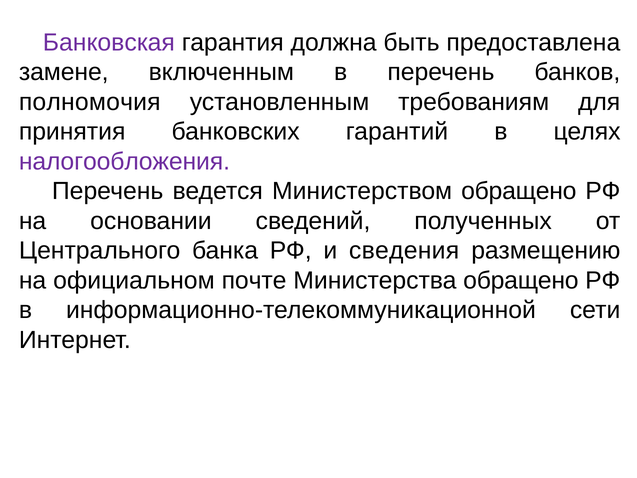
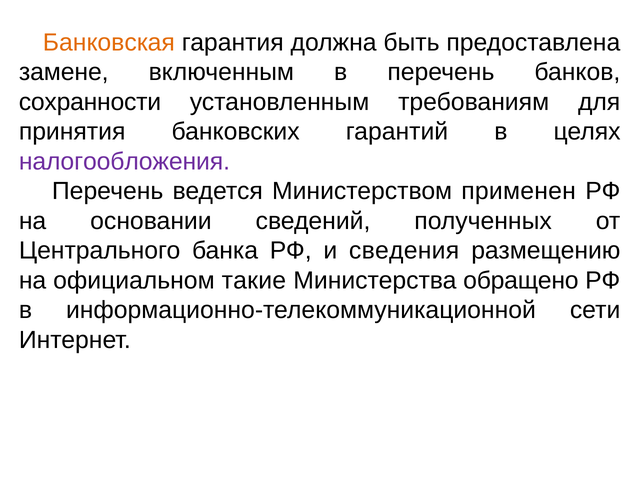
Банковская colour: purple -> orange (109, 42)
полномочия: полномочия -> сохранности (90, 102)
Министерством обращено: обращено -> применен (519, 191)
почте: почте -> такие (254, 280)
